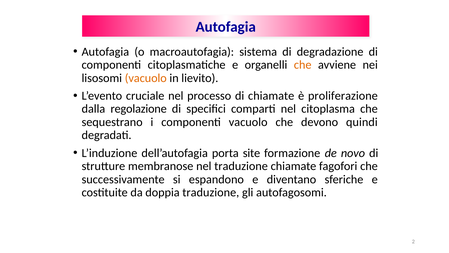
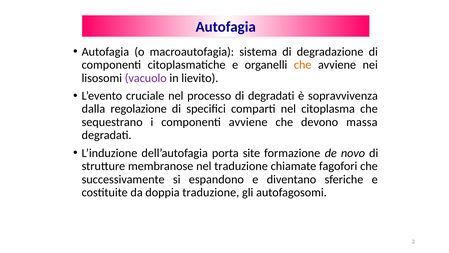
vacuolo colour: orange -> purple (146, 78)
di chiamate: chiamate -> degradati (271, 96)
proliferazione: proliferazione -> sopravvivenza (343, 96)
componenti vacuolo: vacuolo -> avviene (248, 122)
quindi: quindi -> massa (362, 122)
